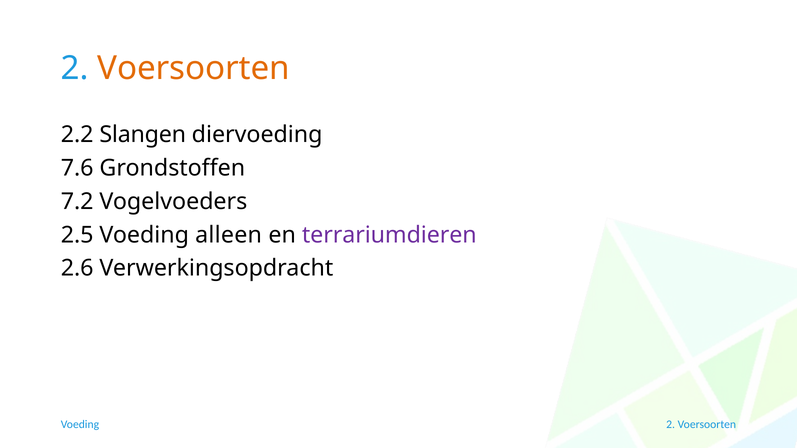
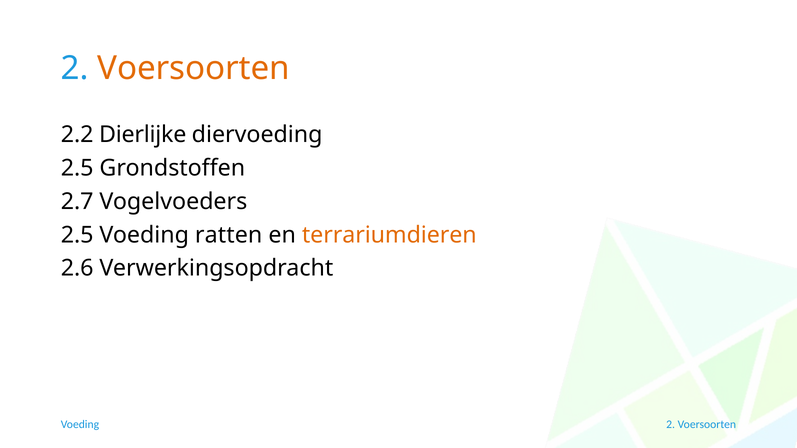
Slangen: Slangen -> Dierlijke (143, 135)
7.6: 7.6 -> 2.5 (77, 168)
7.2: 7.2 -> 2.7 (77, 202)
alleen: alleen -> ratten (229, 235)
terrariumdieren colour: purple -> orange (389, 235)
